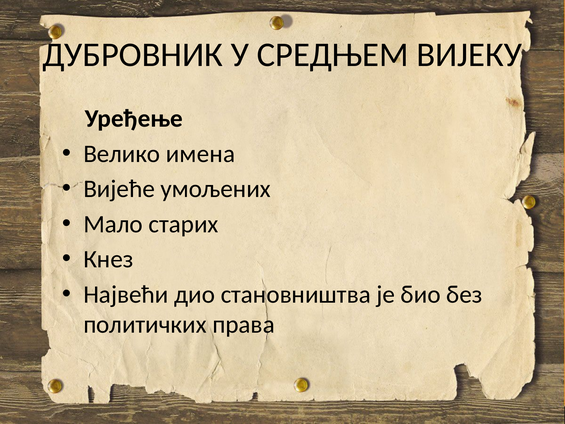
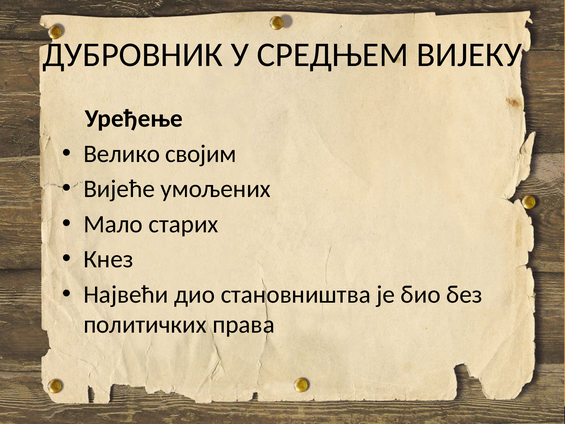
имена: имена -> својим (201, 154)
